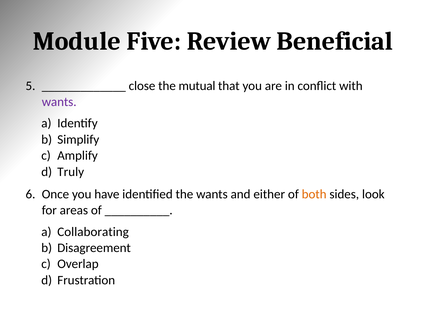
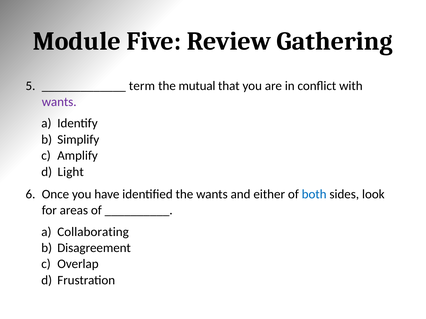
Beneficial: Beneficial -> Gathering (335, 41)
close: close -> term (142, 86)
Truly: Truly -> Light (71, 172)
both colour: orange -> blue (314, 195)
